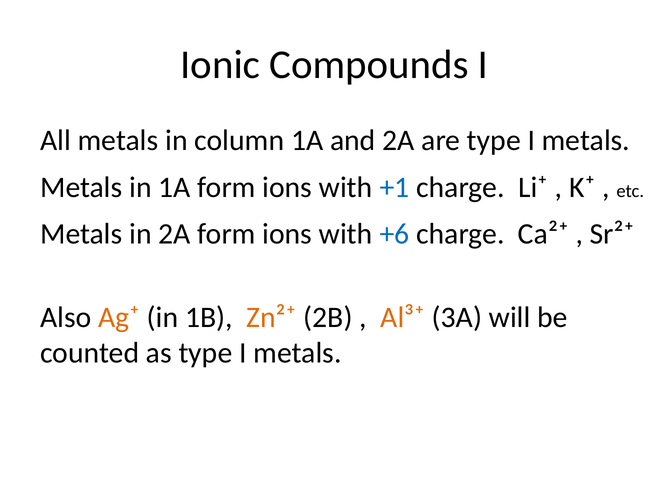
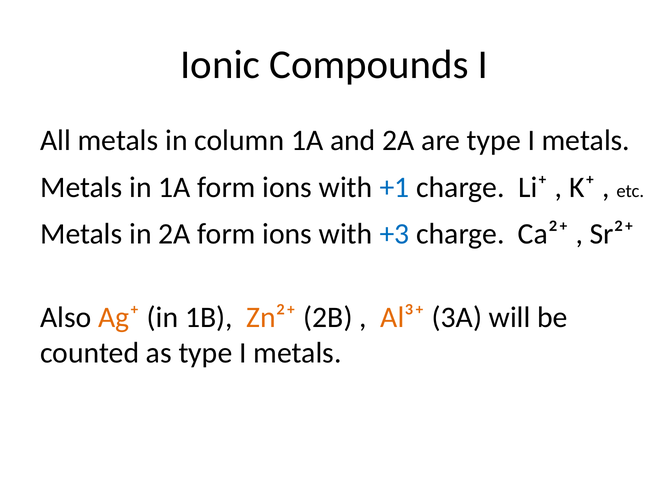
+6: +6 -> +3 (394, 234)
